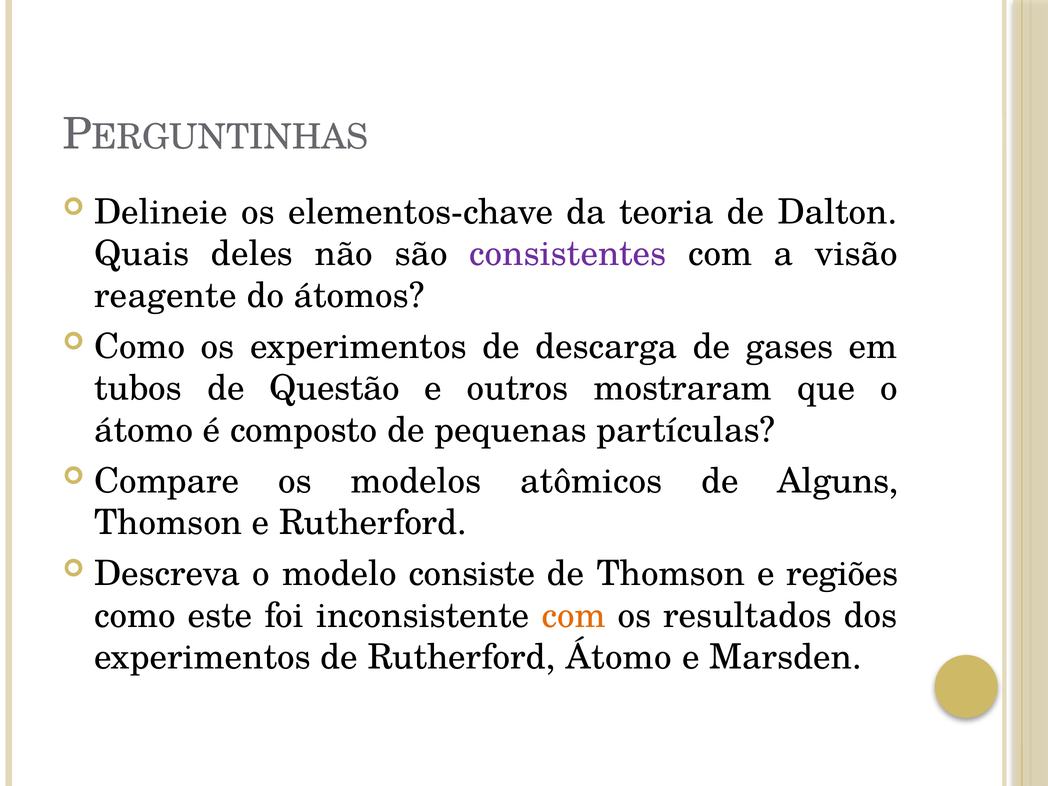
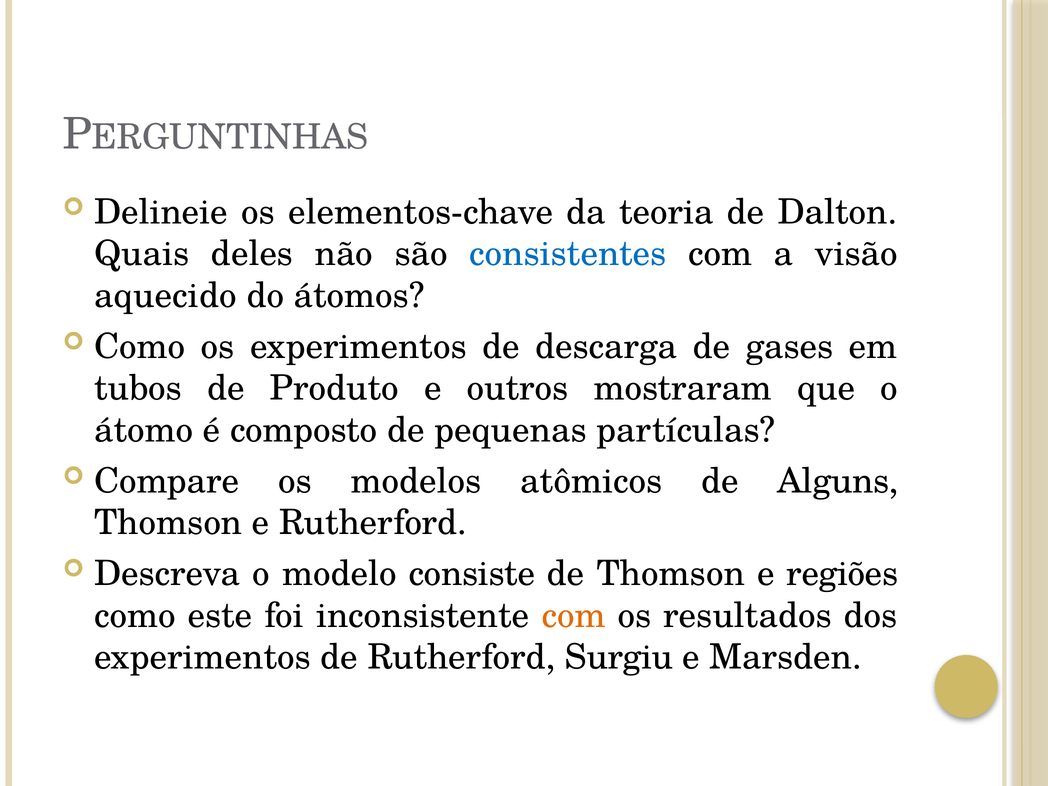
consistentes colour: purple -> blue (568, 254)
reagente: reagente -> aquecido (165, 296)
Questão: Questão -> Produto (334, 388)
Rutherford Átomo: Átomo -> Surgiu (619, 657)
